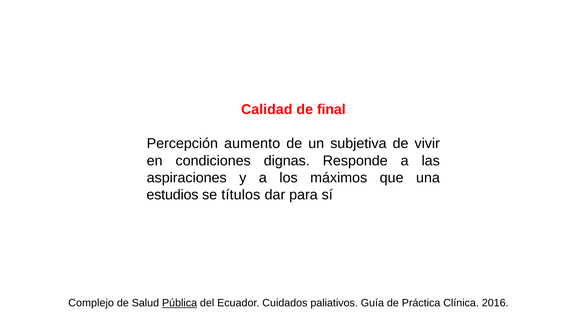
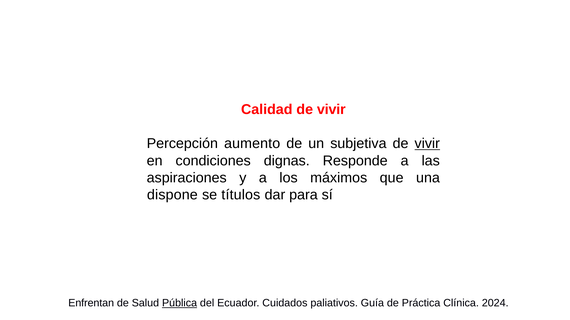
Calidad de final: final -> vivir (331, 110)
vivir underline: none -> present (427, 144)
estudios: estudios -> dispone (172, 195)
Complejo: Complejo -> Enfrentan (91, 304)
2016: 2016 -> 2024 (495, 304)
